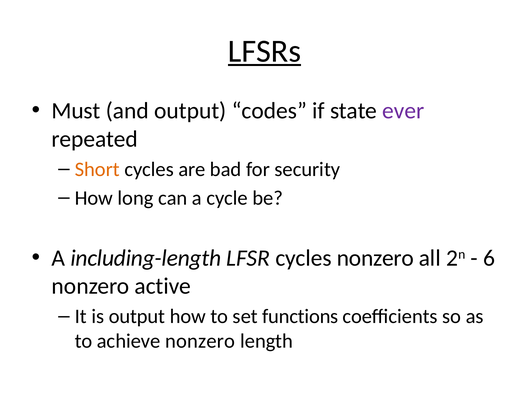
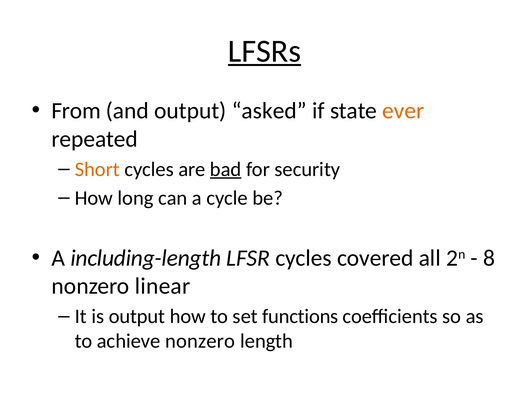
Must: Must -> From (76, 111)
codes: codes -> asked (269, 111)
ever colour: purple -> orange (403, 111)
bad underline: none -> present (226, 170)
cycles nonzero: nonzero -> covered (375, 258)
6: 6 -> 8 (489, 258)
active: active -> linear (163, 287)
